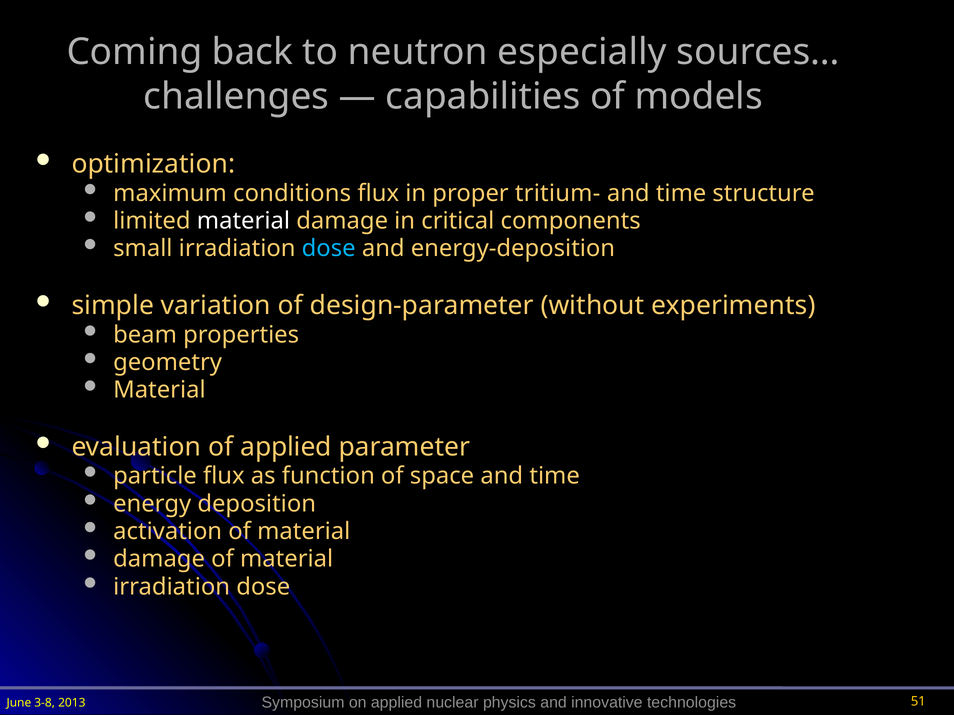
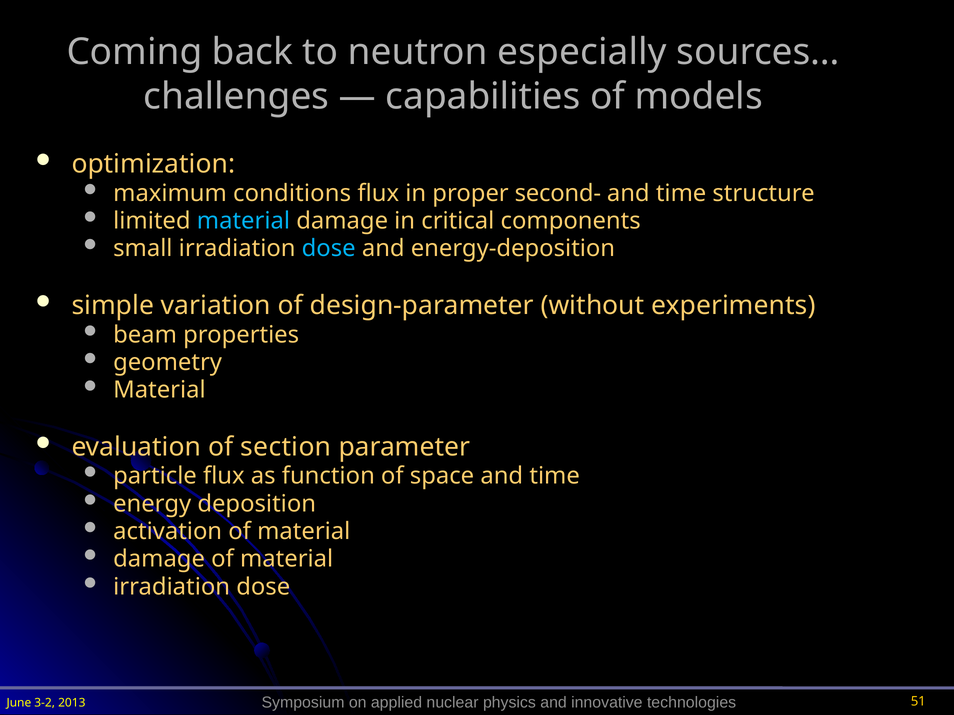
tritium-: tritium- -> second- (558, 193)
material colour: white -> light blue (243, 221)
of applied: applied -> section (286, 447)
3-8: 3-8 -> 3-2 (45, 703)
